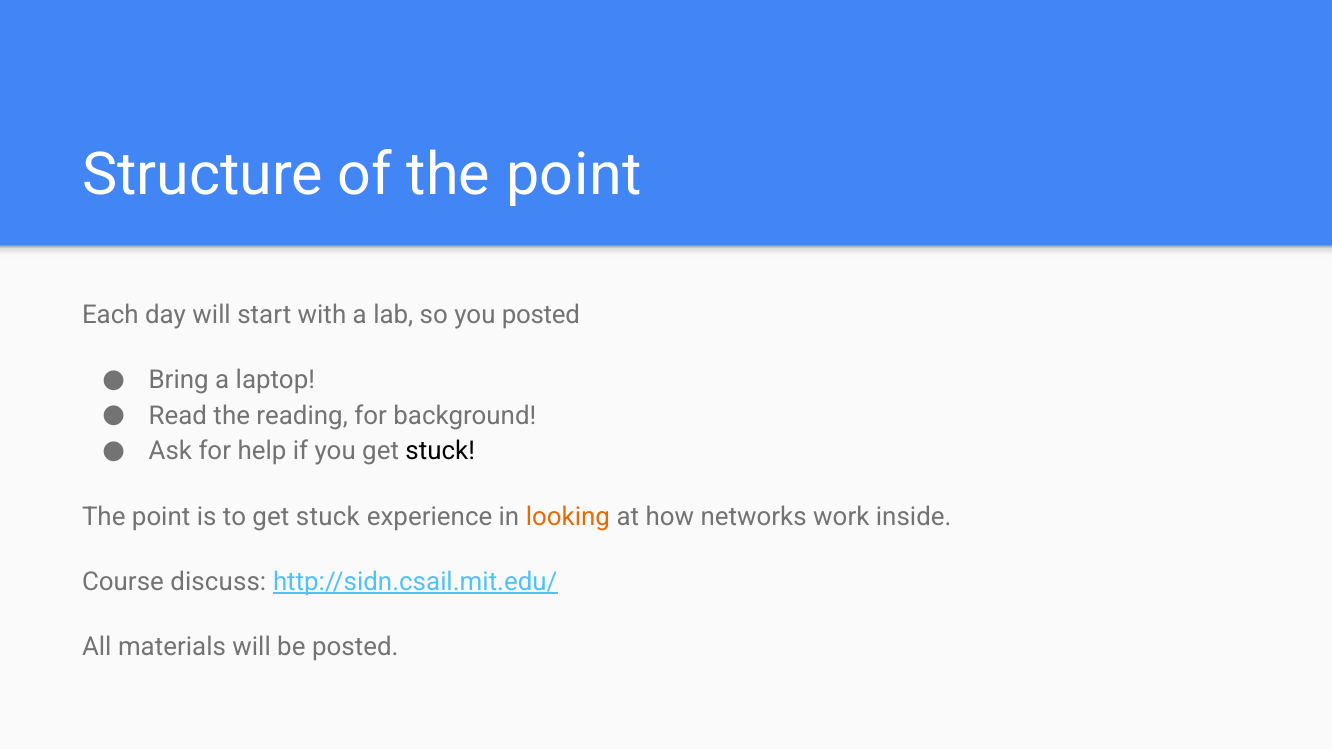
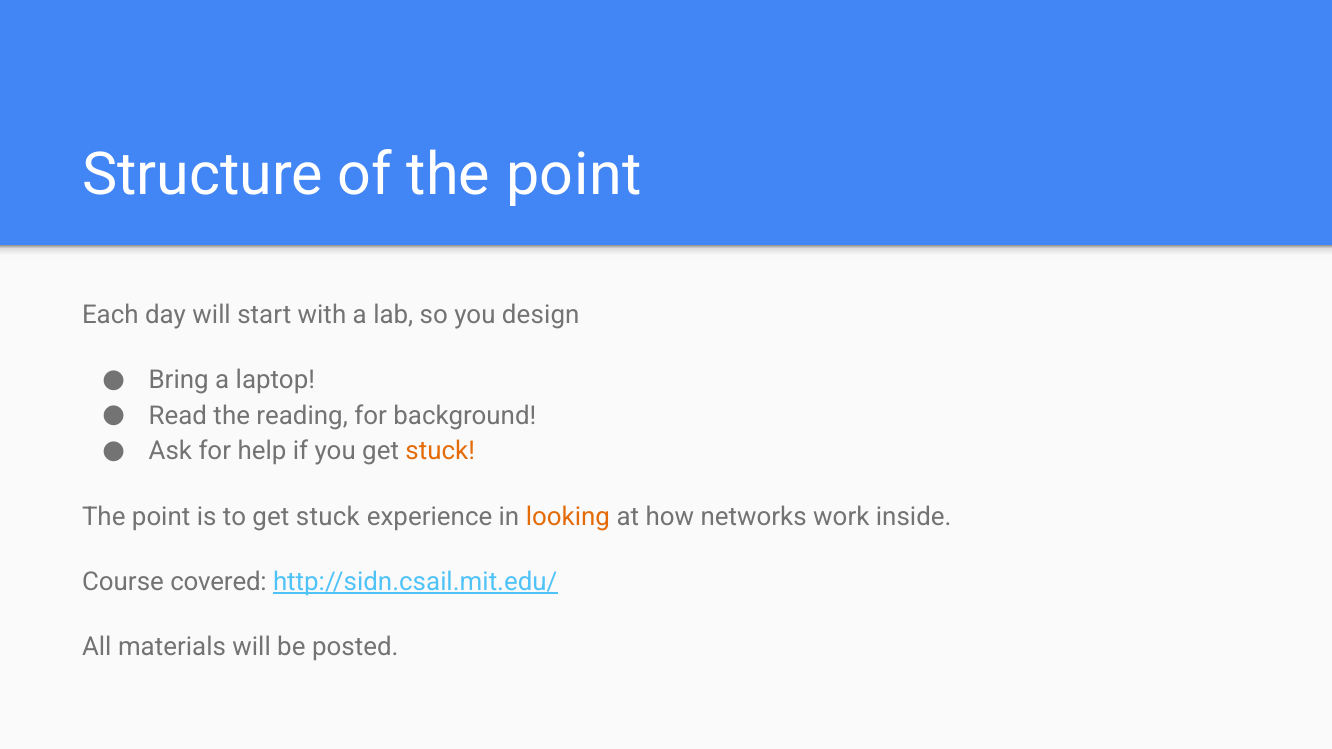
you posted: posted -> design (541, 315)
stuck colour: black -> orange (440, 452)
discuss: discuss -> covered (218, 582)
